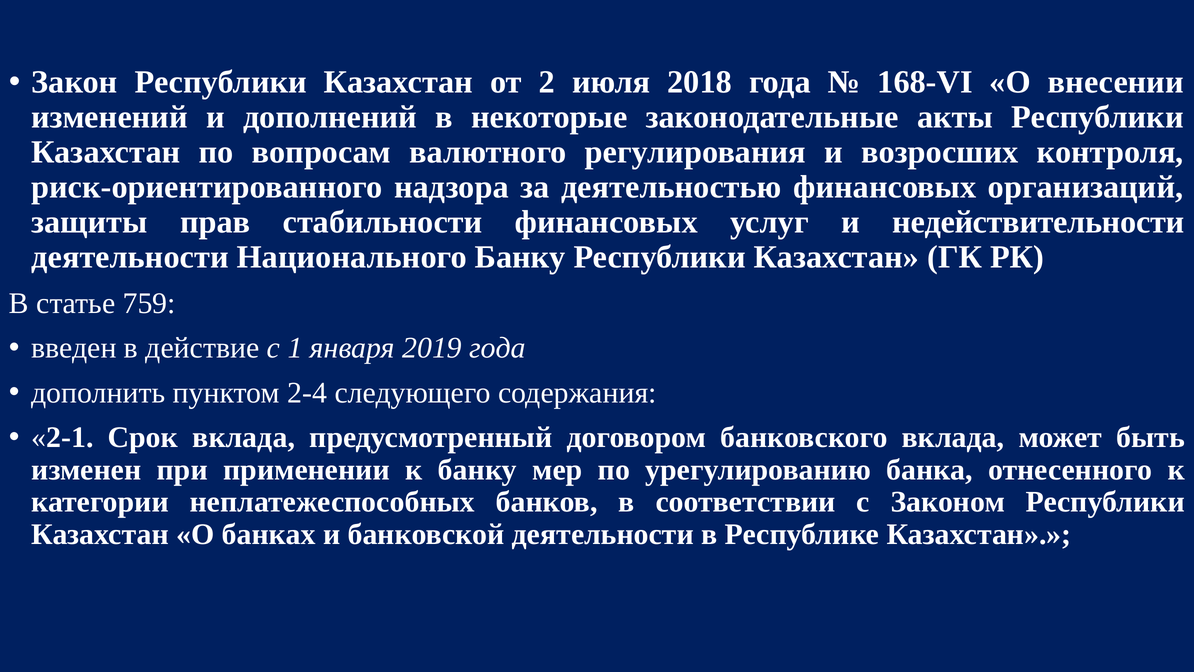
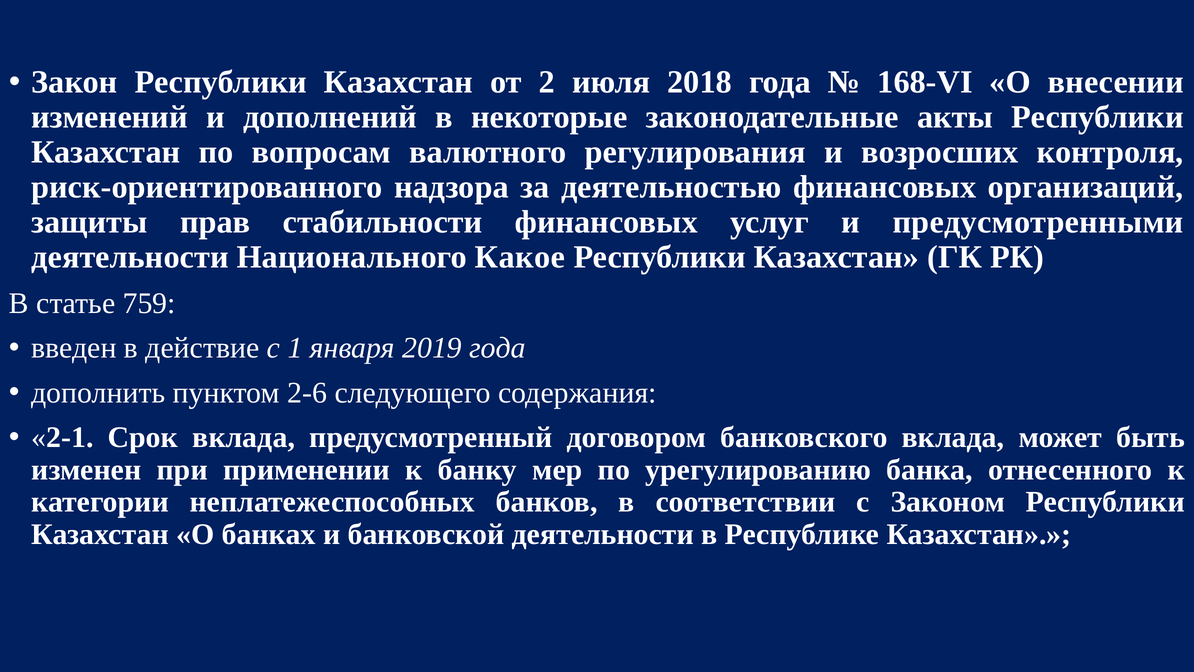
недействительности: недействительности -> предусмотренными (1038, 222)
Национального Банку: Банку -> Какое (520, 257)
2-4: 2-4 -> 2-6 (307, 393)
